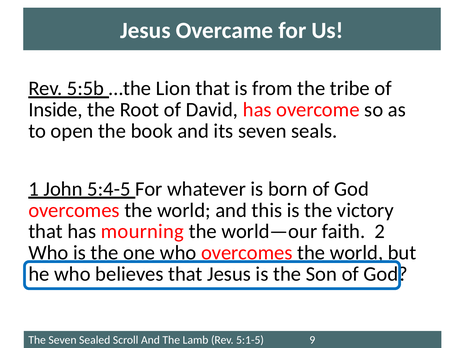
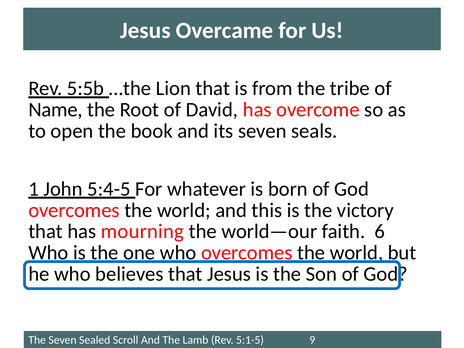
Inside: Inside -> Name (56, 110)
2: 2 -> 6 (380, 231)
